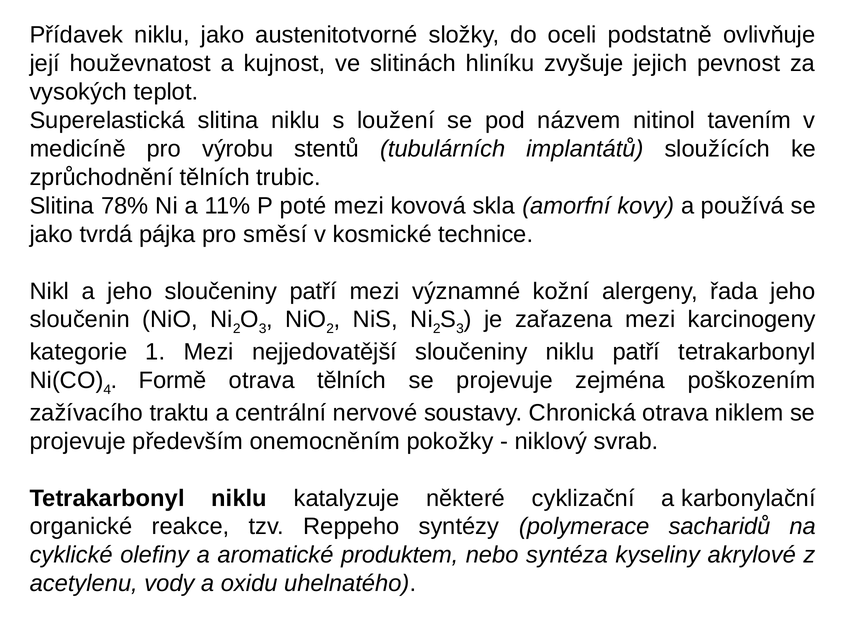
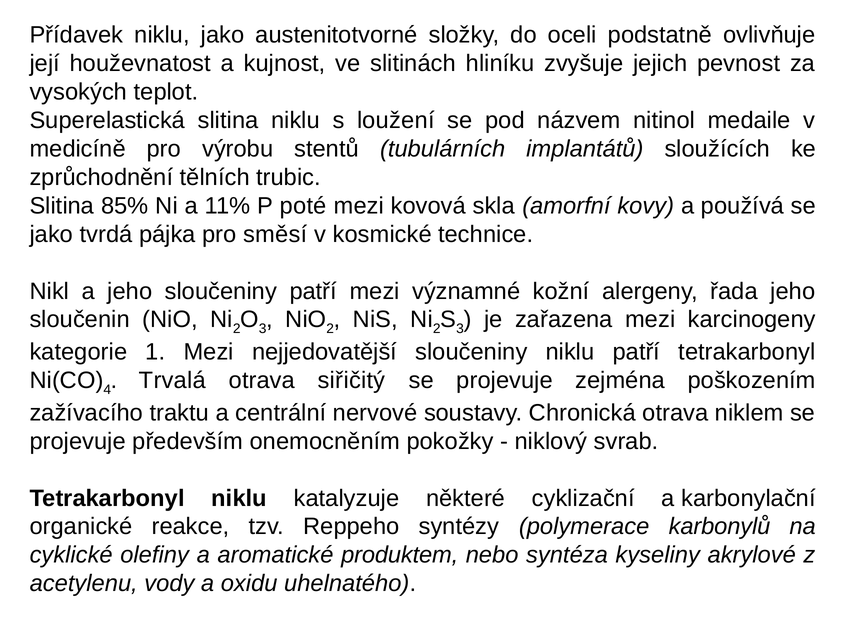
tavením: tavením -> medaile (749, 120)
78%: 78% -> 85% (125, 206)
Formě: Formě -> Trvalá (172, 380)
otrava tělních: tělních -> siřičitý (352, 380)
sacharidů: sacharidů -> karbonylů (720, 526)
